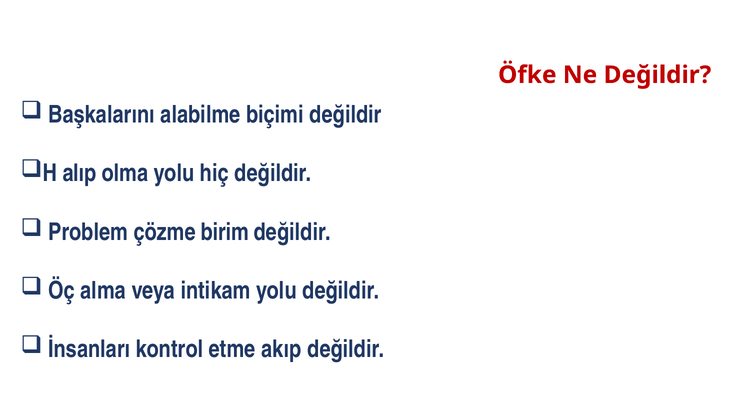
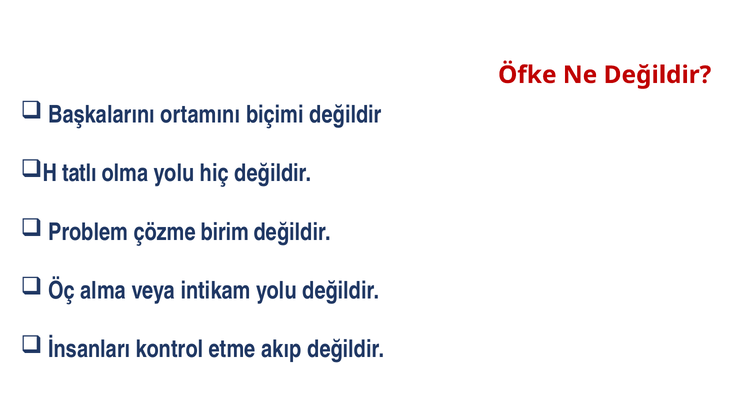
alabilme: alabilme -> ortamını (200, 115)
alıp: alıp -> tatlı (79, 173)
